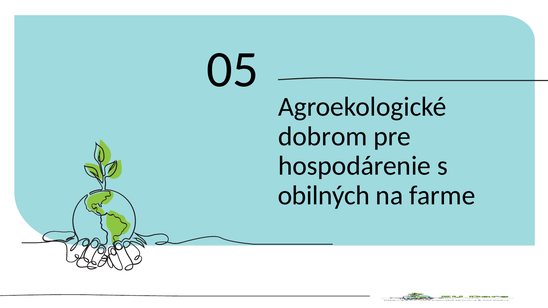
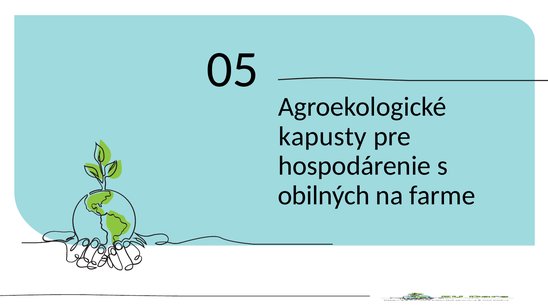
dobrom: dobrom -> kapusty (323, 136)
